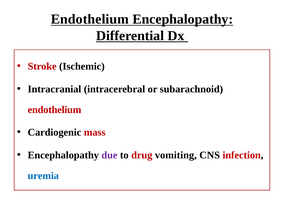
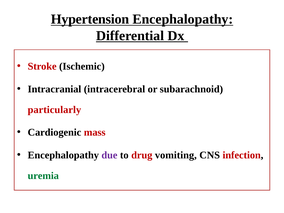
Endothelium: Endothelium -> Hypertension (90, 19)
endothelium: endothelium -> particularly (54, 110)
uremia colour: blue -> green (43, 176)
